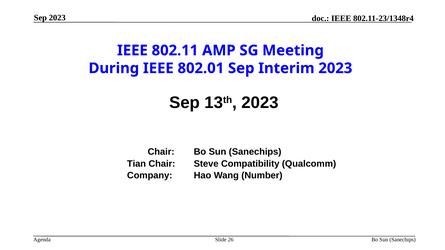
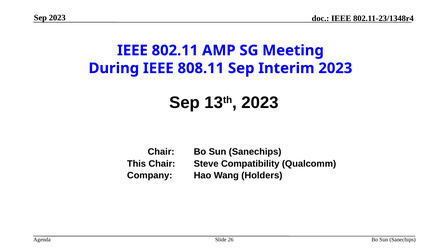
802.01: 802.01 -> 808.11 (201, 68)
Tian: Tian -> This (137, 164)
Number: Number -> Holders (262, 176)
